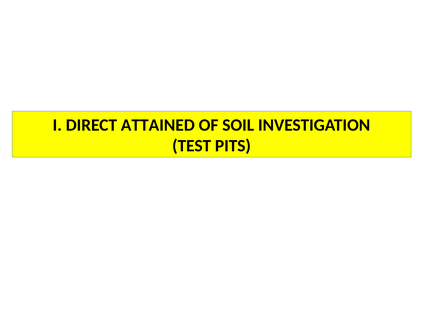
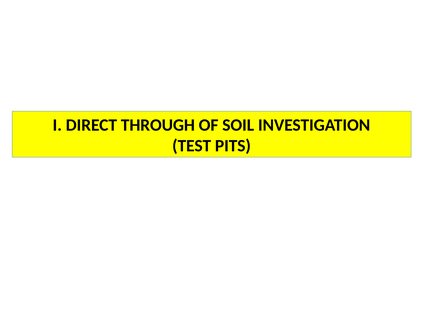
ATTAINED: ATTAINED -> THROUGH (158, 125)
